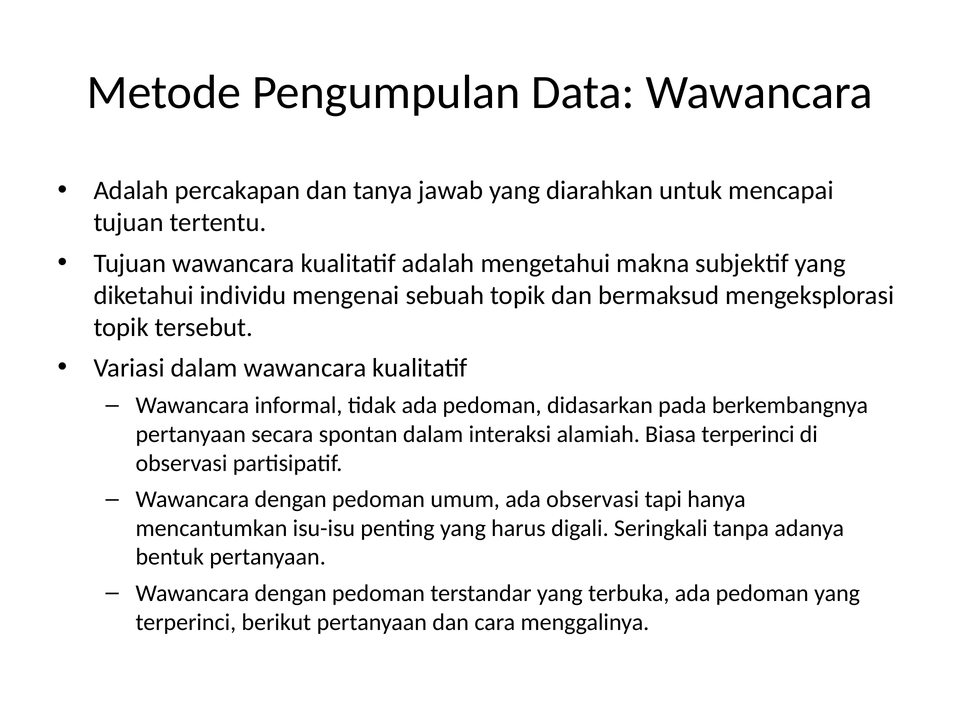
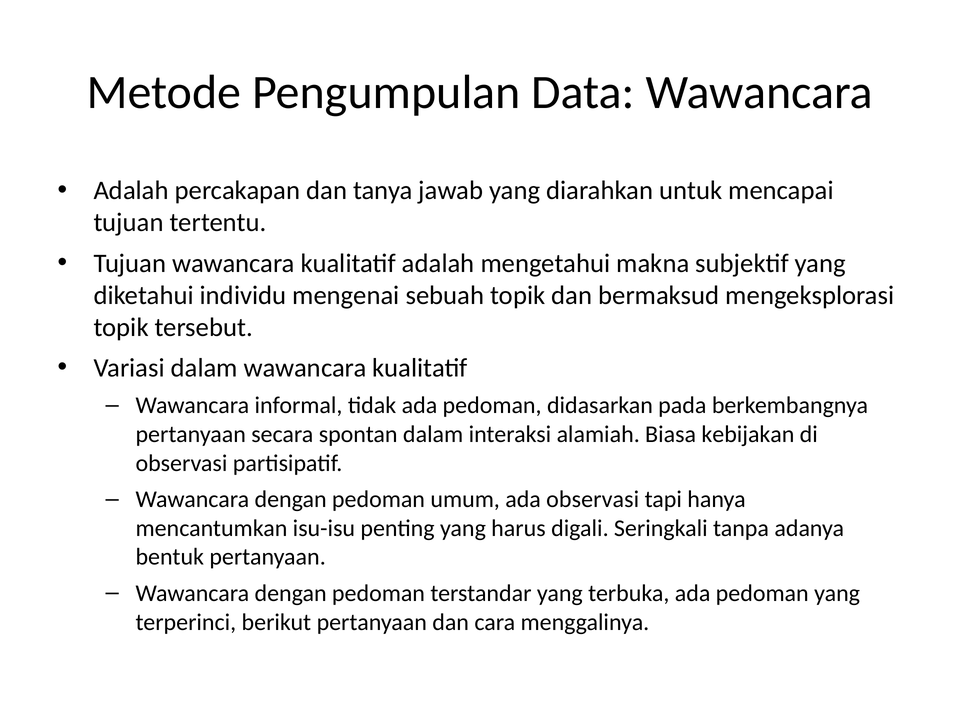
Biasa terperinci: terperinci -> kebijakan (748, 434)
